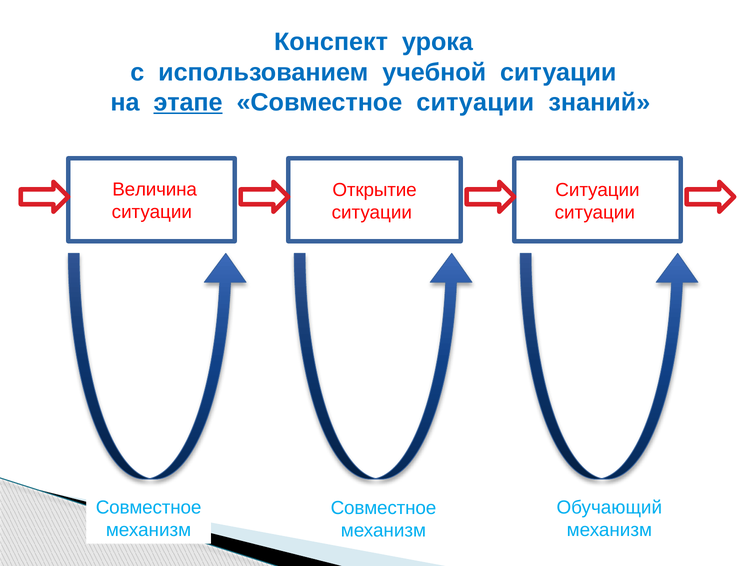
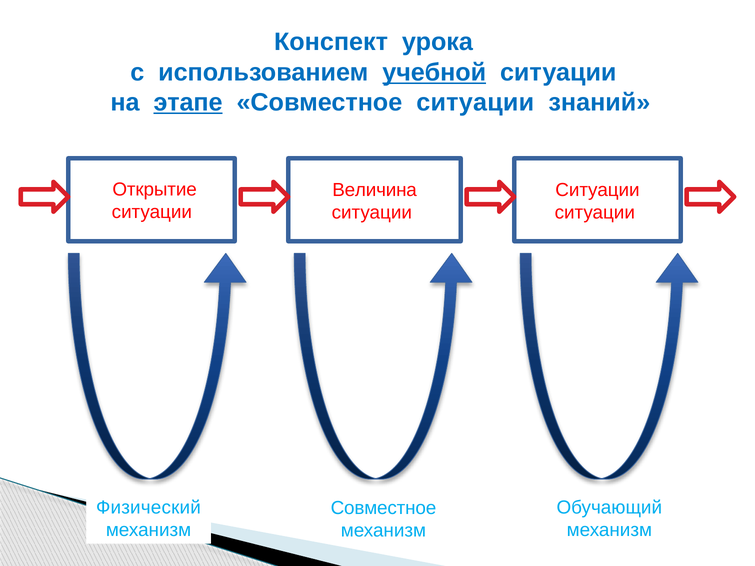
учебной underline: none -> present (434, 72)
Величина: Величина -> Открытие (155, 190)
Открытие: Открытие -> Величина (375, 190)
Совместное: Совместное -> Физический (148, 508)
